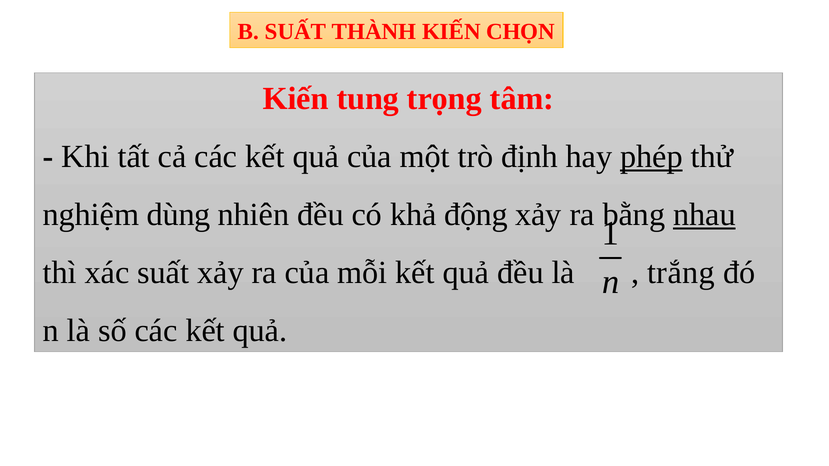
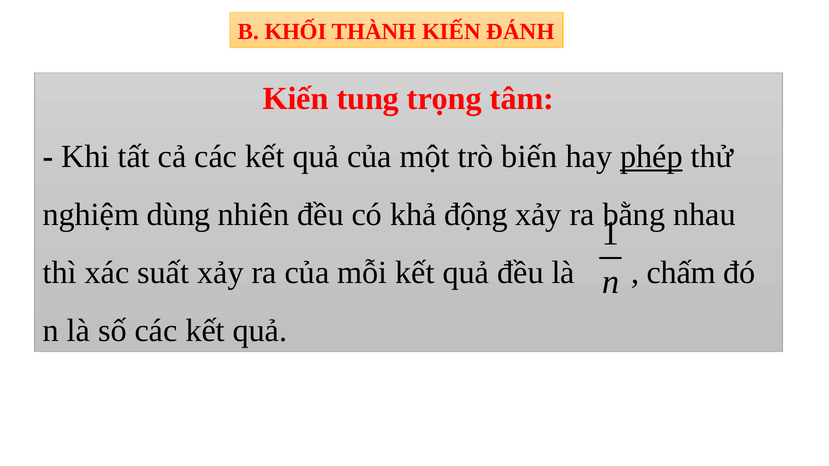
B SUẤT: SUẤT -> KHỐI (296, 32)
CHỌN: CHỌN -> ĐÁNH (520, 32)
định: định -> biến (529, 157)
nhau underline: present -> none (704, 215)
trắng: trắng -> chấm (681, 273)
